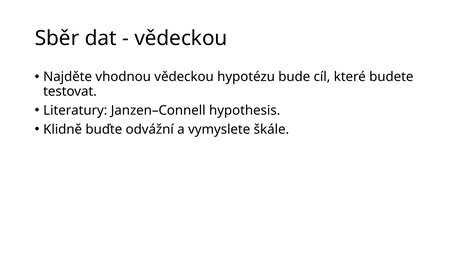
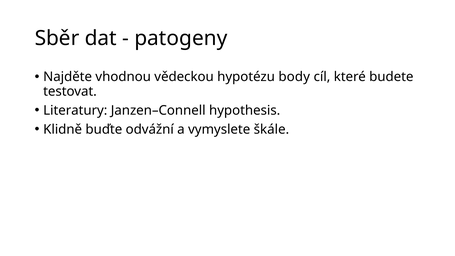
vědeckou: vědeckou -> patogeny (181, 38)
bude: bude -> body (294, 77)
